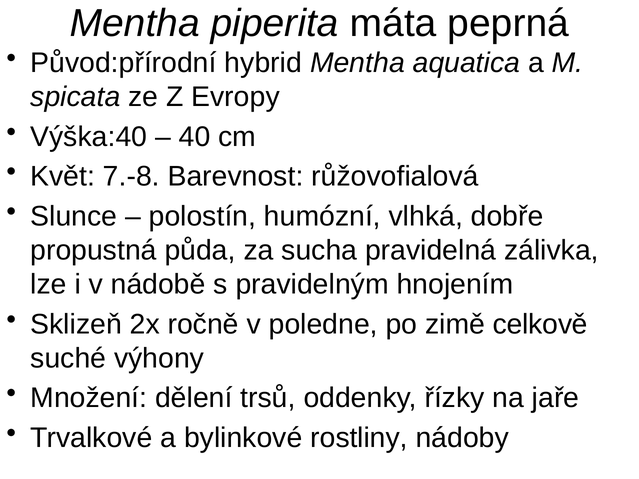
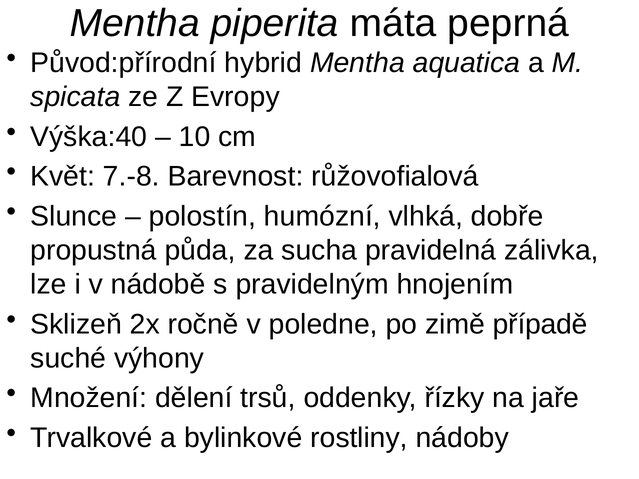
40: 40 -> 10 (195, 137)
celkově: celkově -> případě (540, 324)
